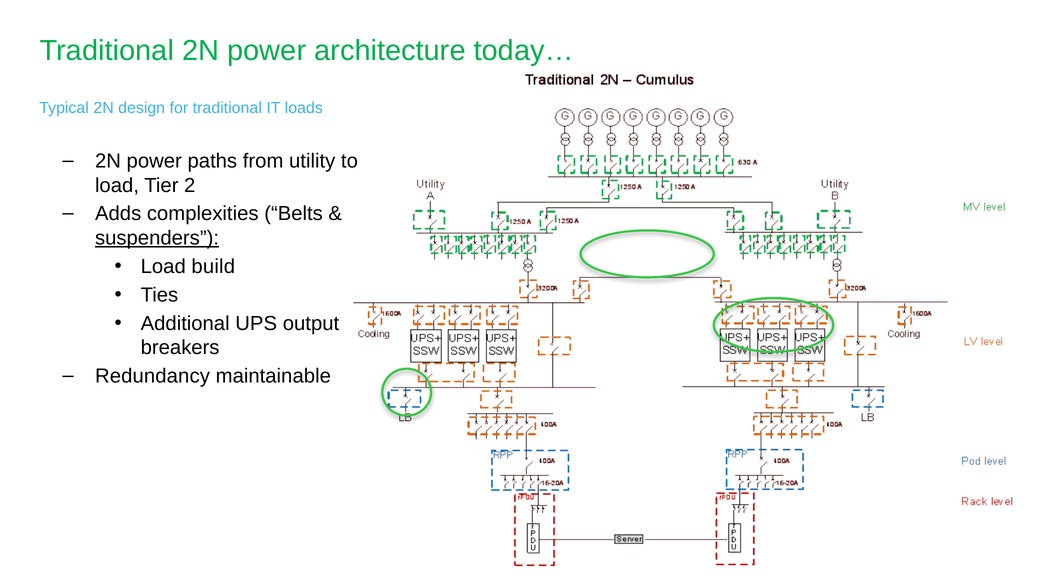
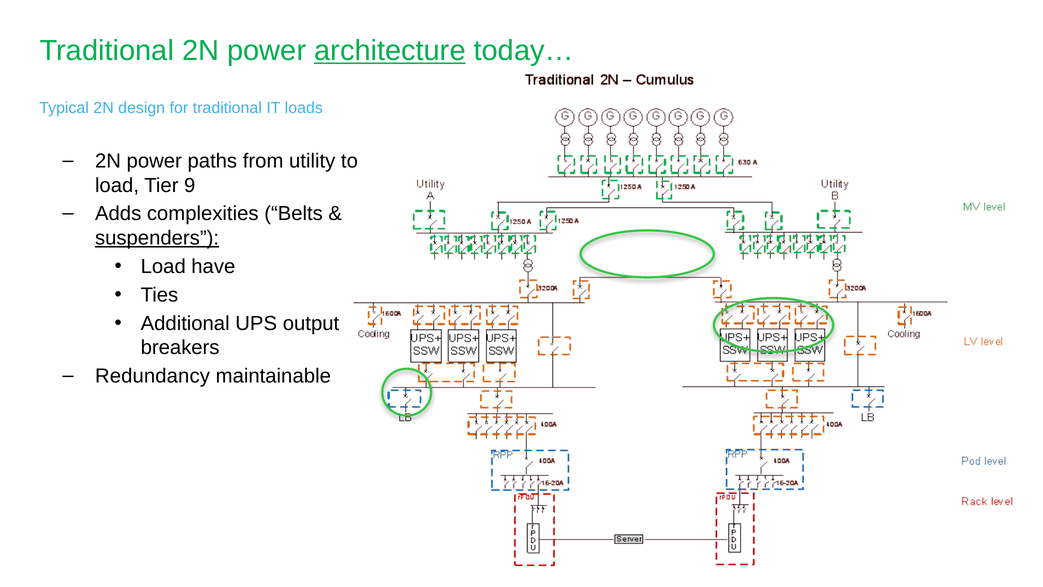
architecture underline: none -> present (390, 51)
2: 2 -> 9 (190, 185)
build: build -> have (213, 266)
